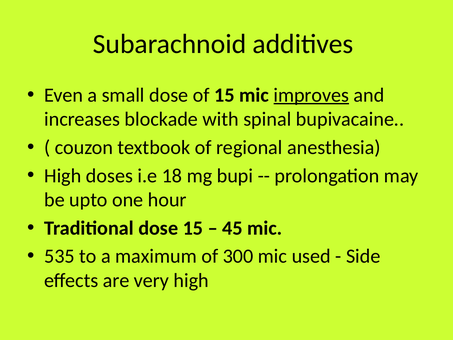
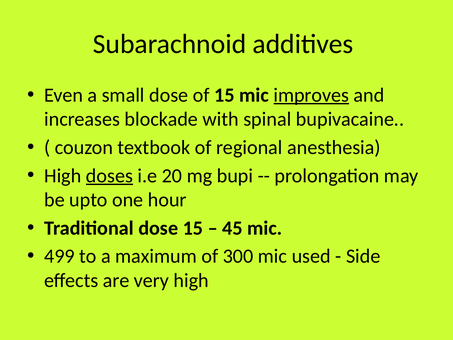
doses underline: none -> present (109, 176)
18: 18 -> 20 (172, 176)
535: 535 -> 499 (59, 256)
